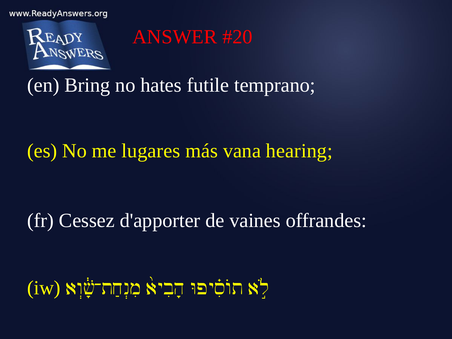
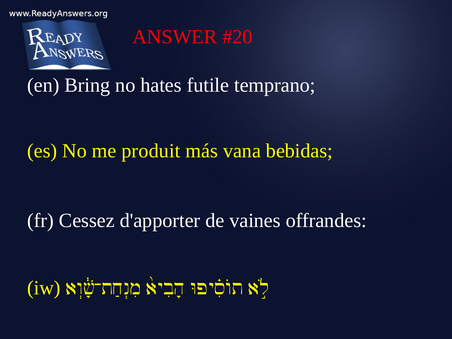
lugares: lugares -> produit (151, 151)
hearing: hearing -> bebidas (299, 151)
